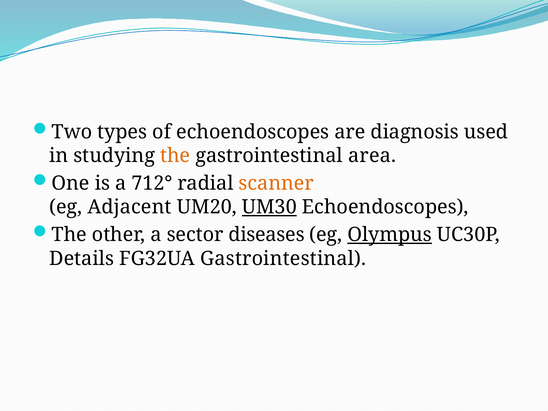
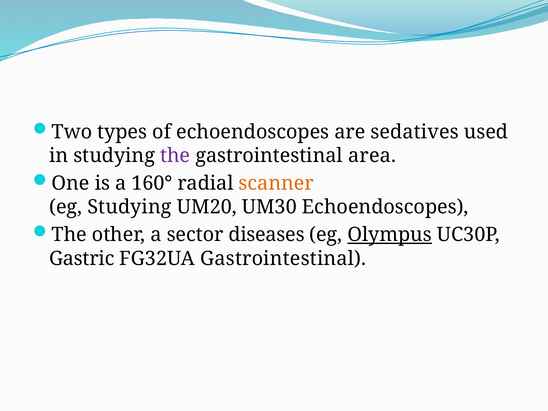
diagnosis: diagnosis -> sedatives (415, 132)
the colour: orange -> purple (175, 156)
712°: 712° -> 160° (152, 183)
eg Adjacent: Adjacent -> Studying (129, 207)
UM30 underline: present -> none (269, 207)
Details: Details -> Gastric (82, 258)
